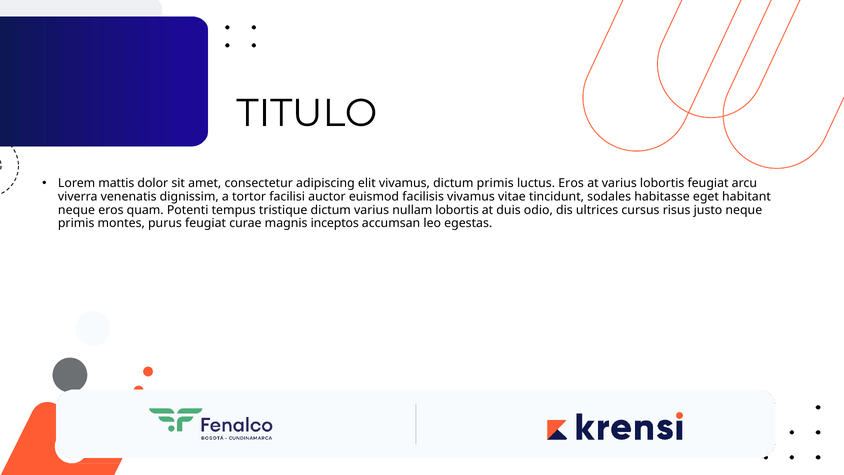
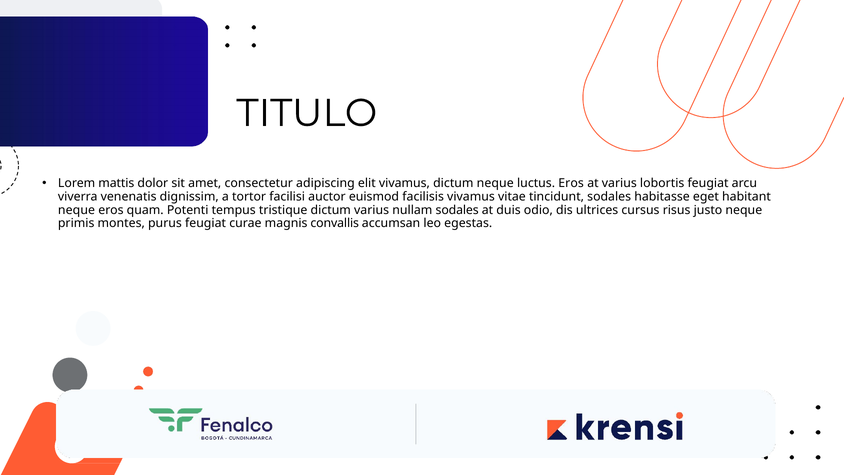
dictum primis: primis -> neque (495, 183)
nullam lobortis: lobortis -> sodales (457, 210)
inceptos: inceptos -> convallis (335, 223)
